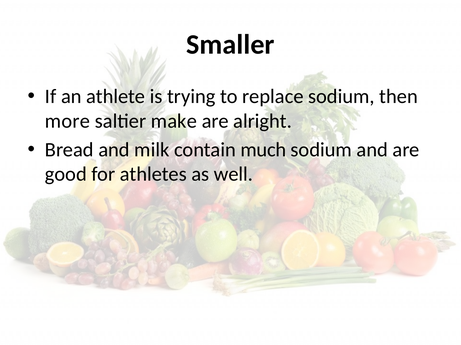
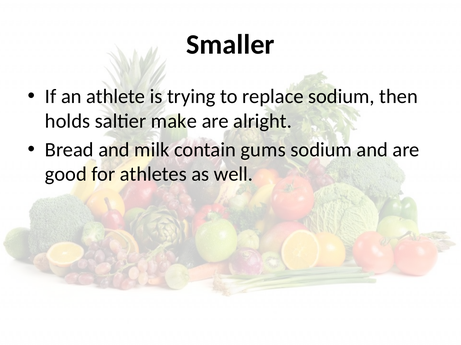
more: more -> holds (68, 121)
much: much -> gums (263, 150)
